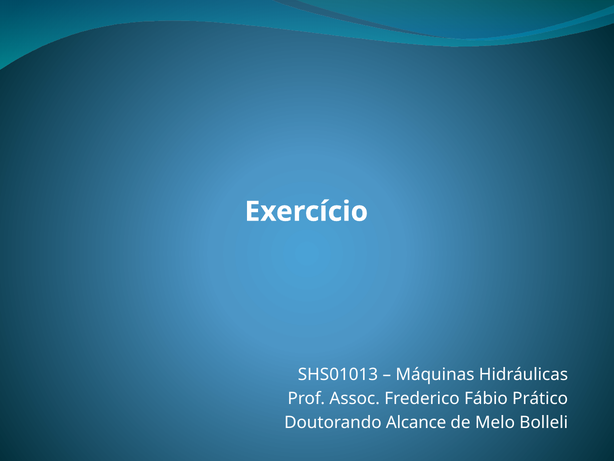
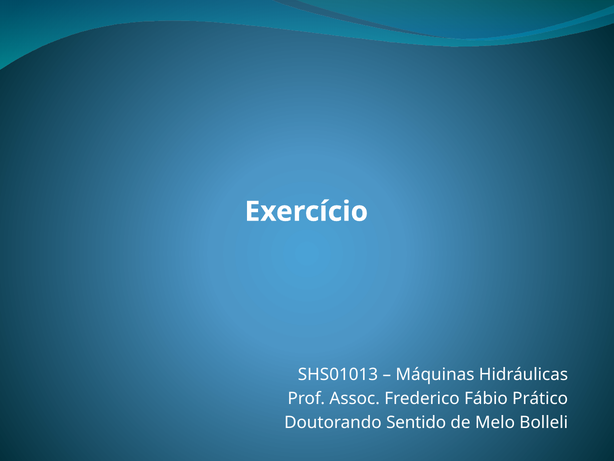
Alcance: Alcance -> Sentido (416, 422)
